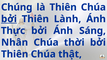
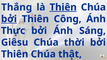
Chúng: Chúng -> Thắng (17, 7)
Thiên underline: none -> present (63, 7)
Lành: Lành -> Công (68, 19)
Nhân: Nhân -> Giêsu (15, 43)
